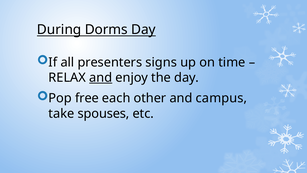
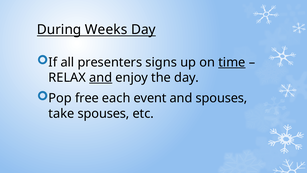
Dorms: Dorms -> Weeks (106, 30)
time underline: none -> present (232, 62)
other: other -> event (150, 98)
and campus: campus -> spouses (221, 98)
